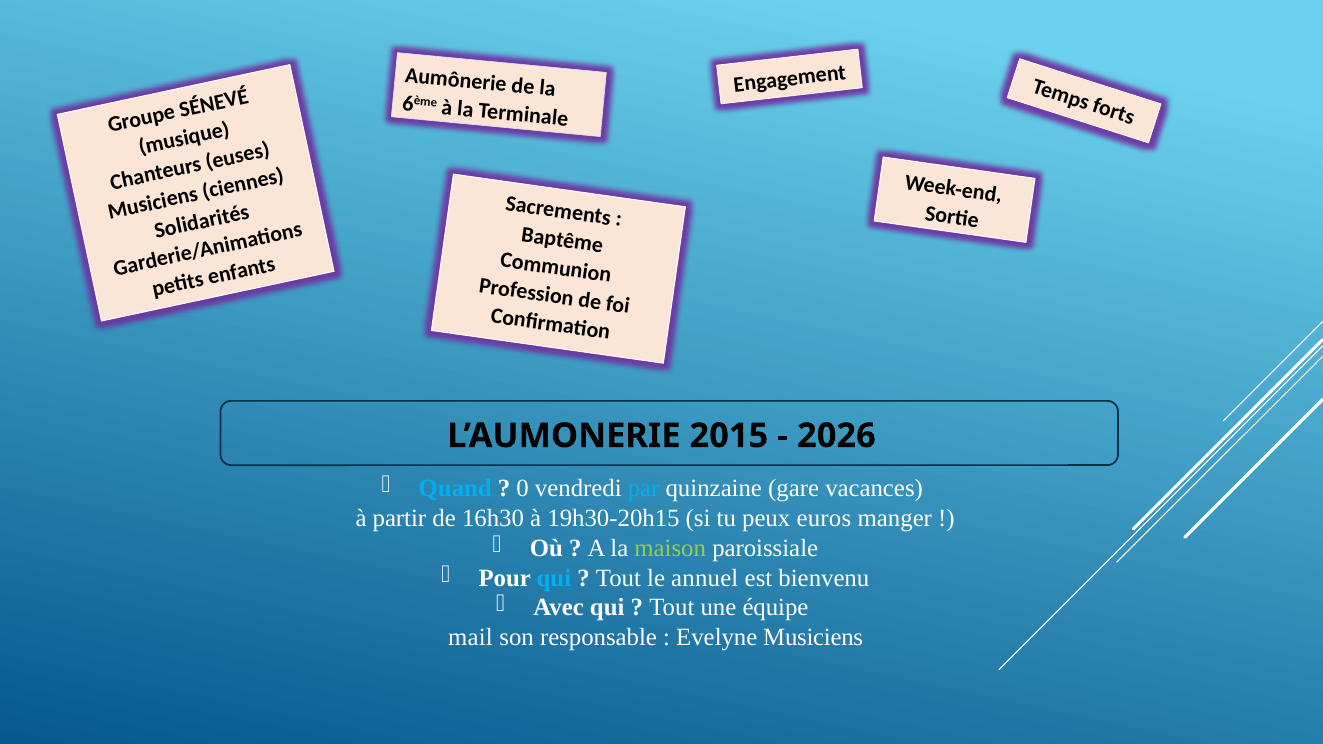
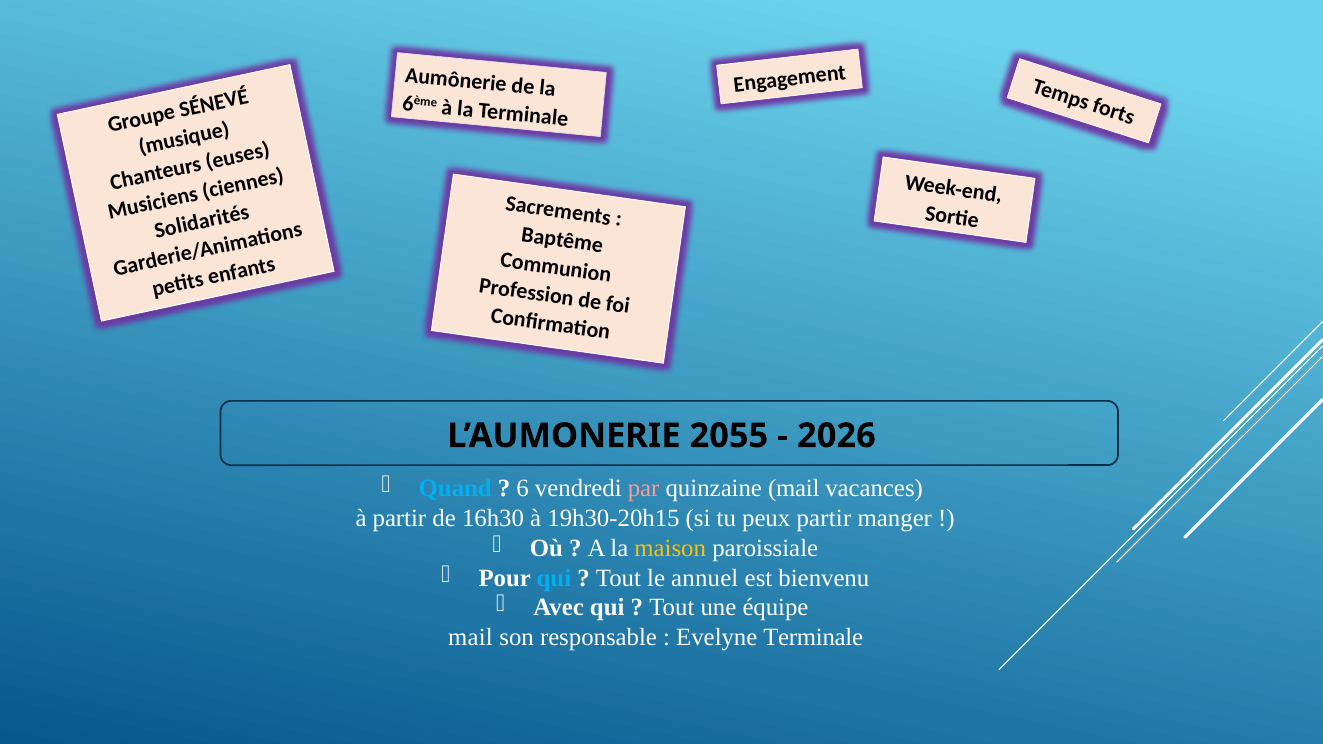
2015: 2015 -> 2055 (729, 436)
0: 0 -> 6 (523, 489)
par colour: light blue -> pink (644, 489)
quinzaine gare: gare -> mail (794, 489)
peux euros: euros -> partir (824, 519)
maison colour: light green -> yellow (670, 548)
Evelyne Musiciens: Musiciens -> Terminale (813, 638)
